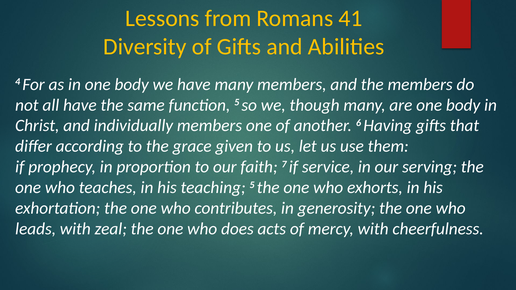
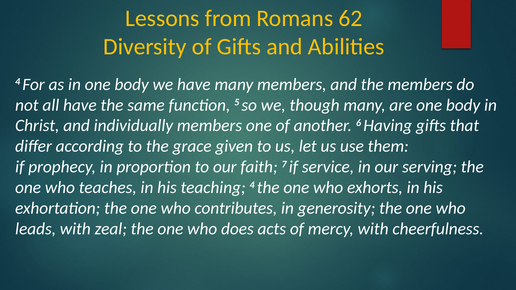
41: 41 -> 62 (351, 18)
teaching 5: 5 -> 4 (252, 185)
